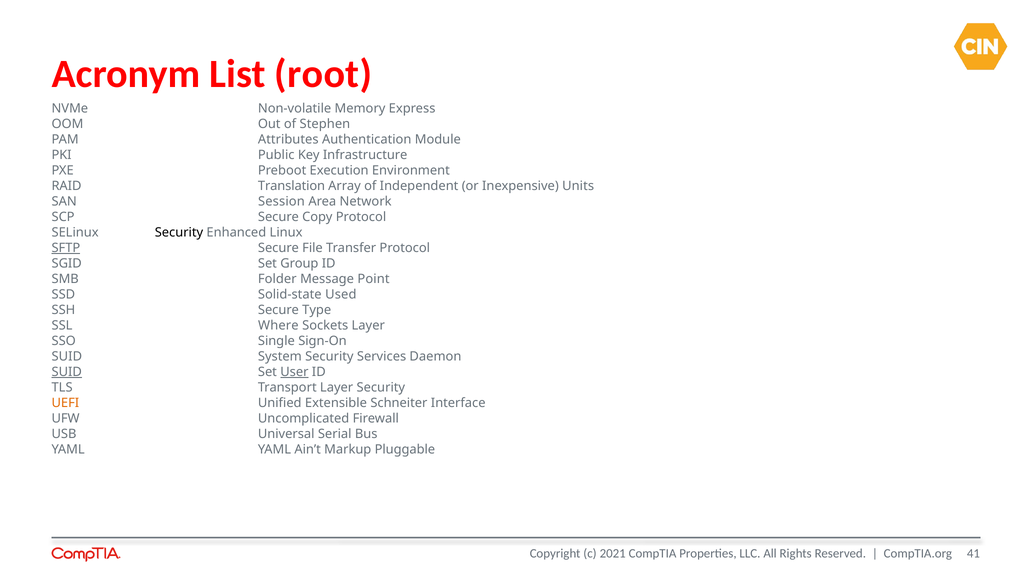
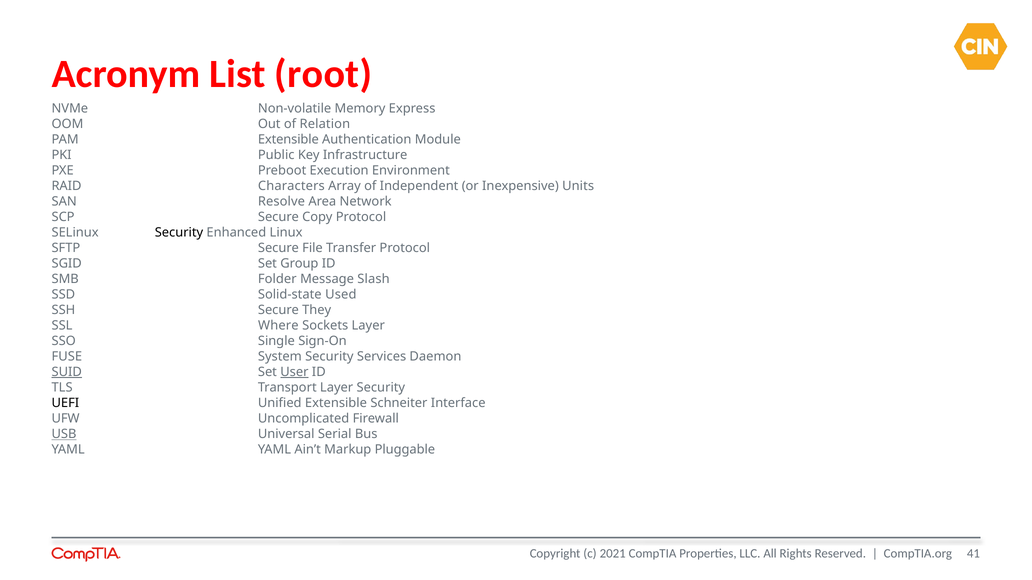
Stephen: Stephen -> Relation (325, 124)
PAM Attributes: Attributes -> Extensible (288, 140)
Translation: Translation -> Characters (291, 186)
Session: Session -> Resolve (281, 202)
SFTP underline: present -> none (66, 248)
Point: Point -> Slash (374, 279)
Type: Type -> They (317, 310)
SUID: SUID -> FUSE (67, 357)
UEFI colour: orange -> black (65, 403)
USB underline: none -> present (64, 434)
